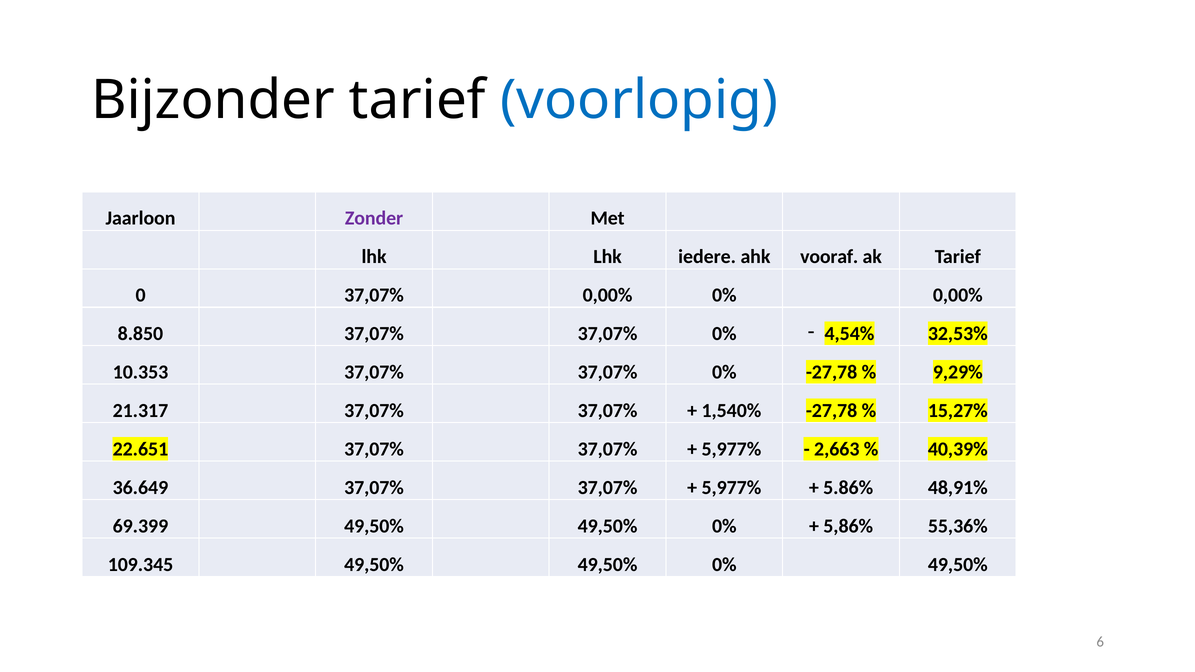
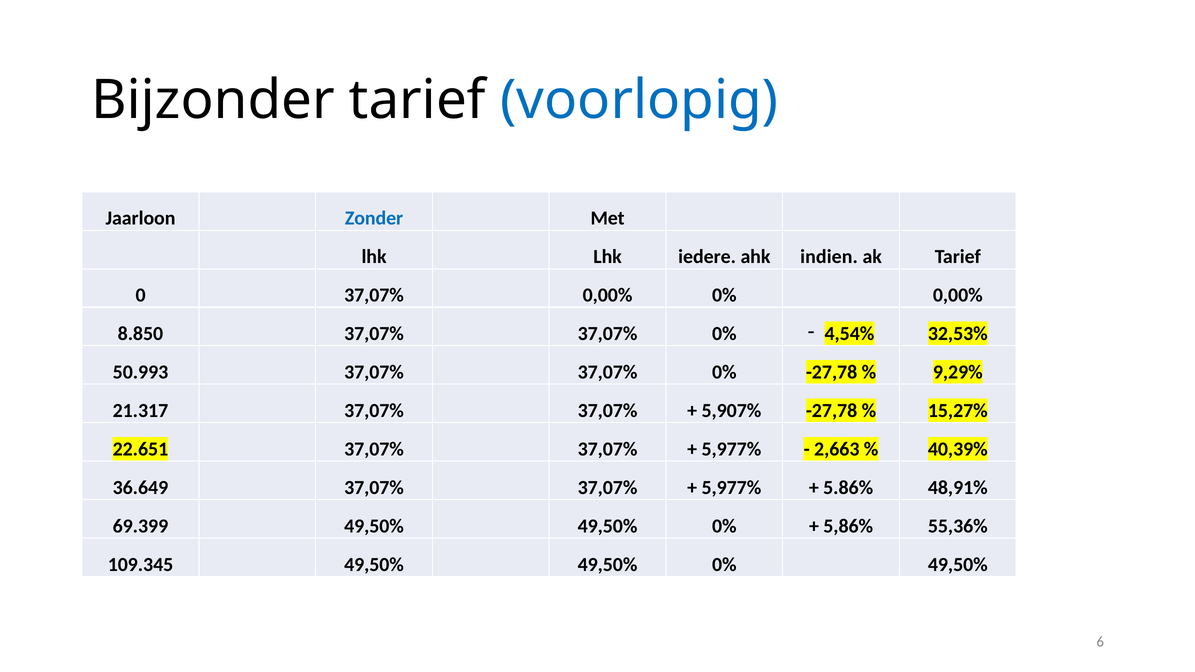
Zonder colour: purple -> blue (374, 218)
vooraf: vooraf -> indien (829, 257)
10.353: 10.353 -> 50.993 (141, 372)
1,540%: 1,540% -> 5,907% (731, 411)
